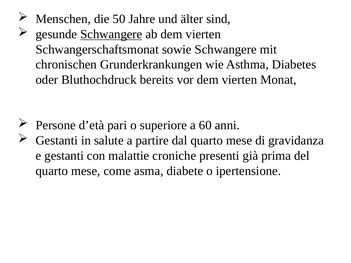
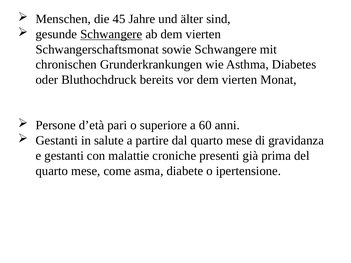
50: 50 -> 45 (119, 19)
